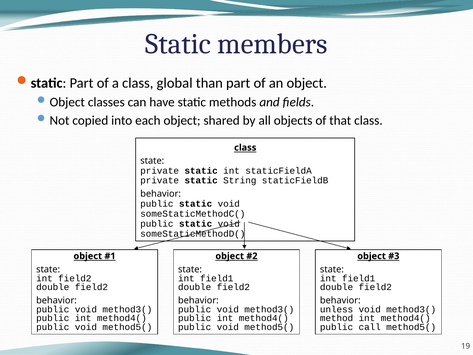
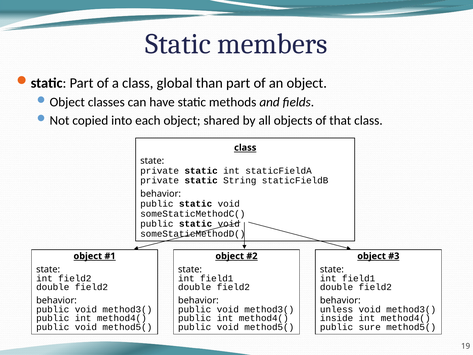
method: method -> inside (337, 318)
call: call -> sure (370, 327)
